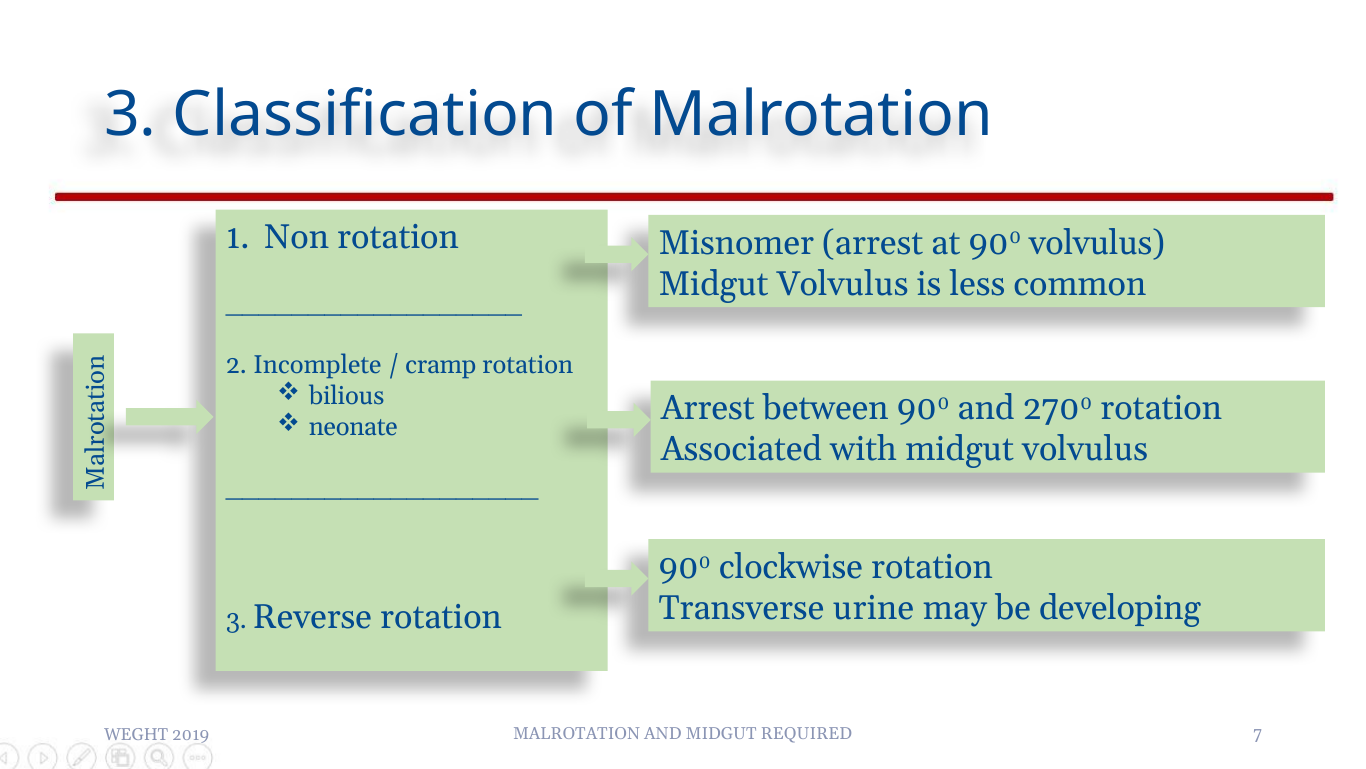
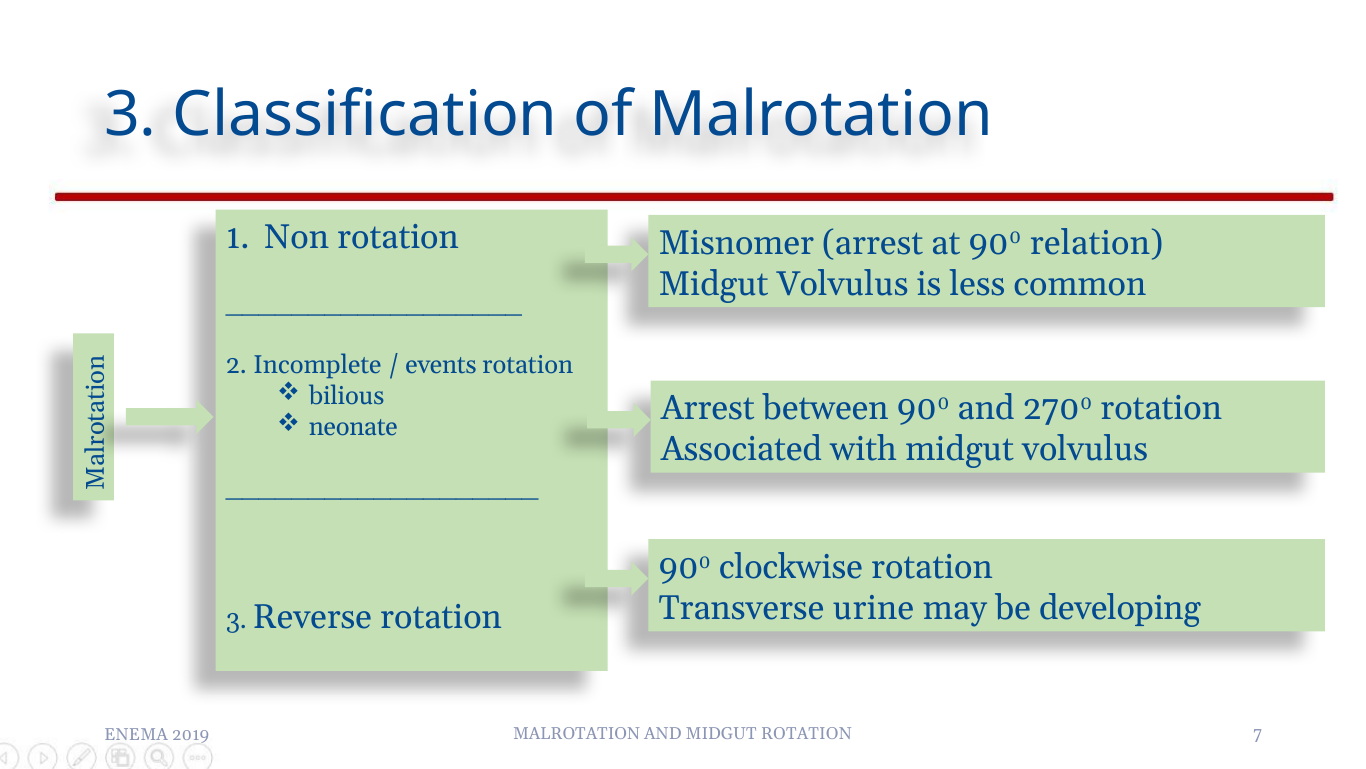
900 volvulus: volvulus -> relation (1096, 243)
cramp: cramp -> events (441, 365)
MIDGUT REQUIRED: REQUIRED -> ROTATION (806, 733)
WEGHT: WEGHT -> ENEMA (136, 734)
